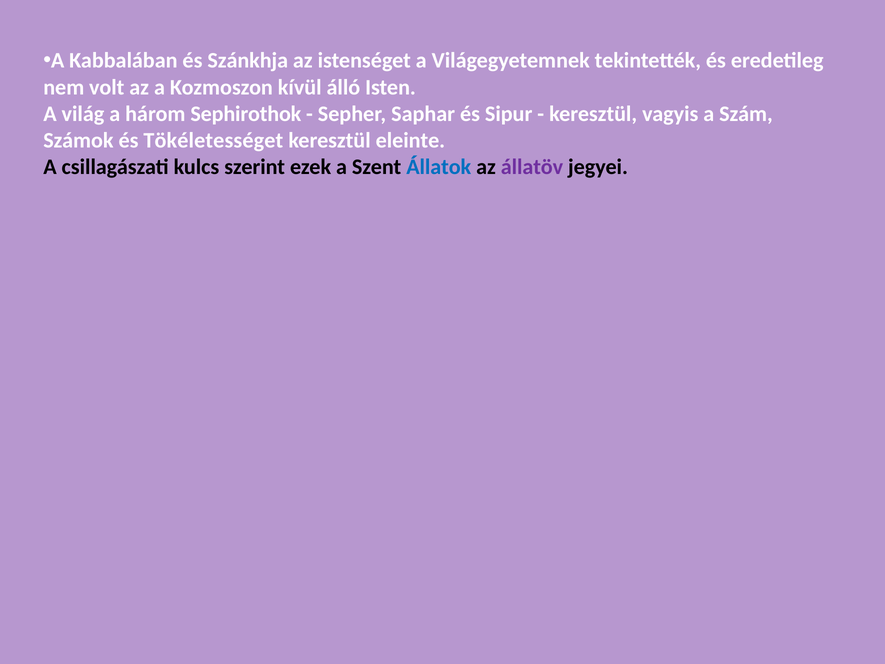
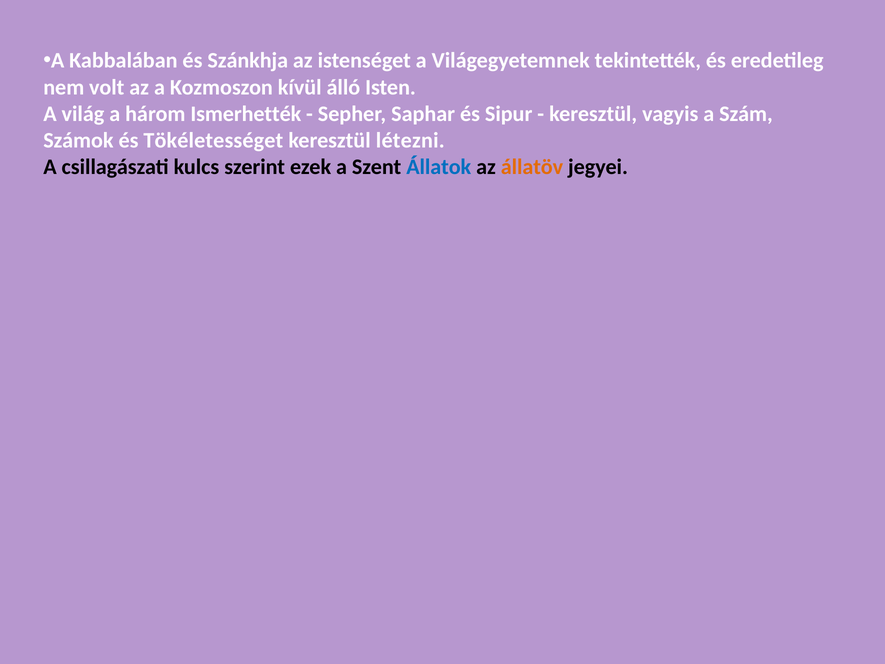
Sephirothok: Sephirothok -> Ismerhették (246, 114)
eleinte: eleinte -> létezni (410, 140)
állatöv colour: purple -> orange (532, 167)
